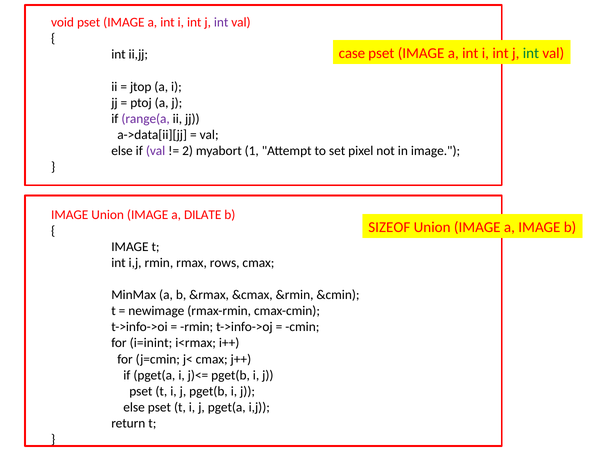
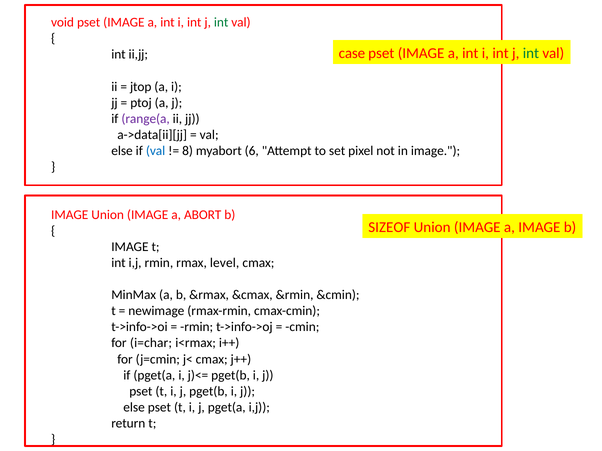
int colour: purple -> green (221, 23)
val colour: purple -> blue (156, 151)
2: 2 -> 8 (188, 151)
1: 1 -> 6 (252, 151)
DILATE: DILATE -> ABORT (203, 215)
rows: rows -> level (225, 263)
i=inint: i=inint -> i=char (151, 343)
